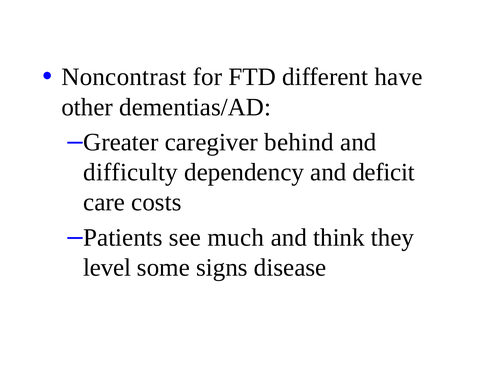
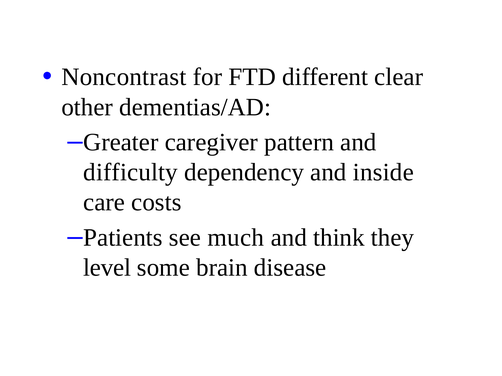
have: have -> clear (399, 77)
behind: behind -> pattern (299, 142)
deficit: deficit -> inside (383, 172)
signs: signs -> brain (222, 268)
